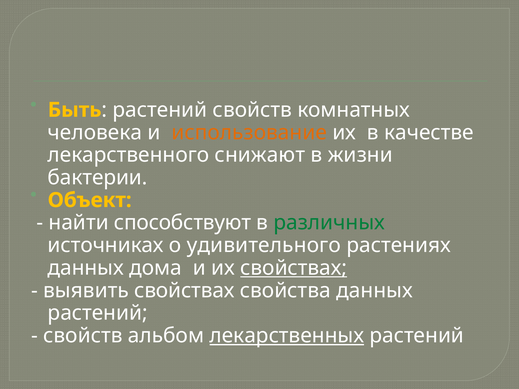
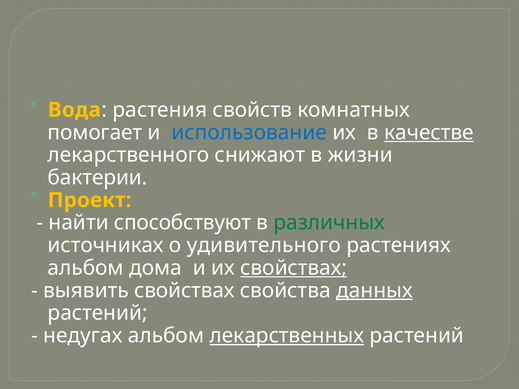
Быть: Быть -> Вода (74, 110)
растений: растений -> растения (160, 110)
человека: человека -> помогает (95, 133)
использование colour: orange -> blue (249, 133)
качестве underline: none -> present (429, 133)
Объект: Объект -> Проект (90, 200)
данных: данных -> альбом (86, 268)
данных underline: none -> present (374, 291)
свойств: свойств -> недугах (83, 336)
